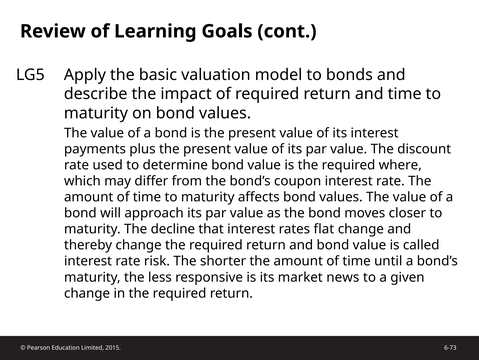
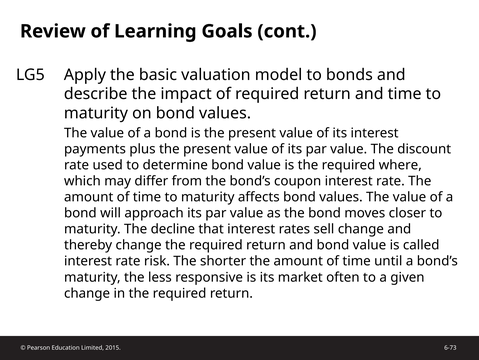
flat: flat -> sell (324, 229)
news: news -> often (343, 277)
